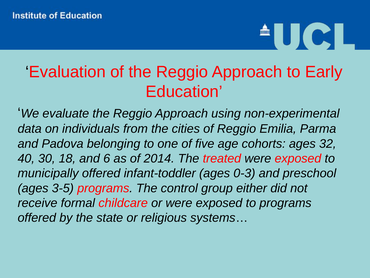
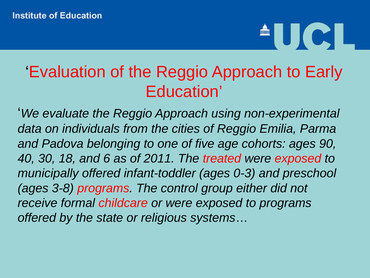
32: 32 -> 90 (328, 143)
2014: 2014 -> 2011 (159, 158)
3-5: 3-5 -> 3-8 (63, 188)
